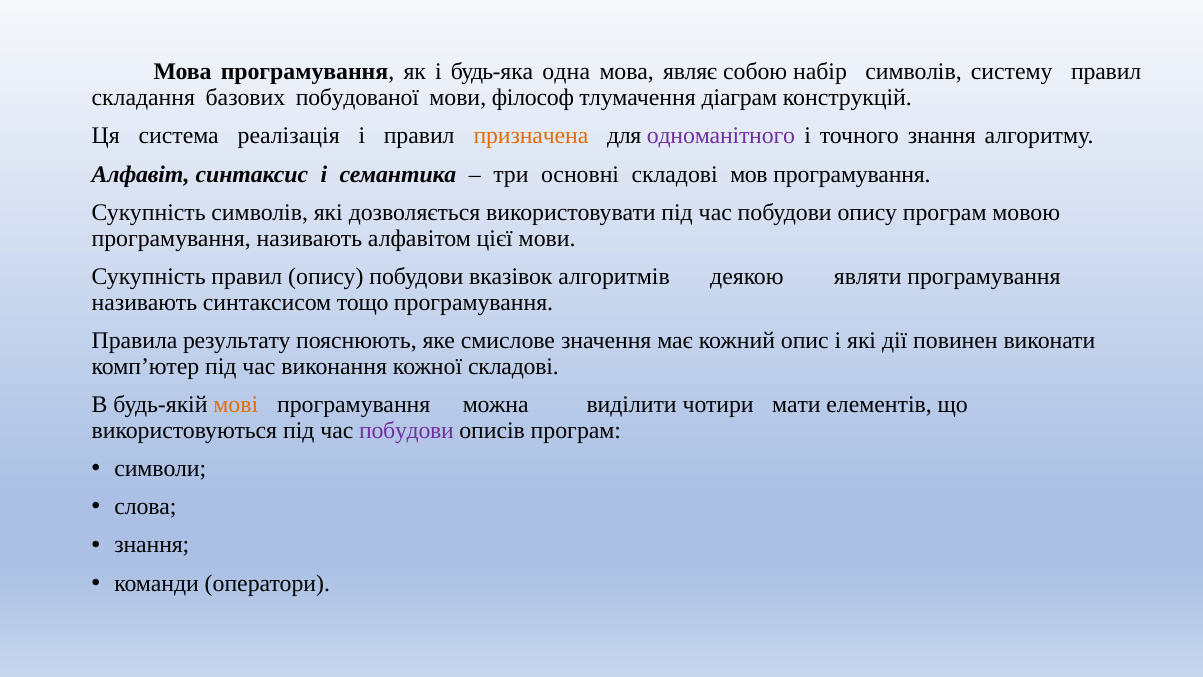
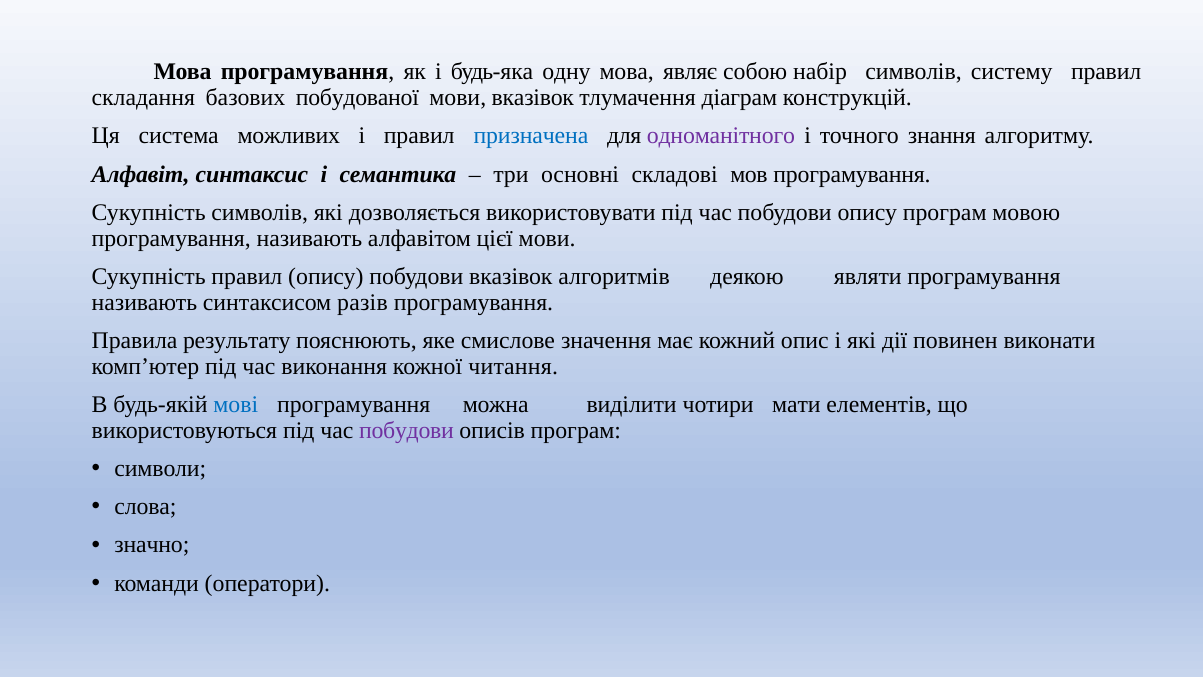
одна: одна -> одну (566, 72)
мови філософ: філософ -> вказівок (533, 98)
реалізація: реалізація -> можливих (289, 136)
призначена colour: orange -> blue (531, 136)
тощо: тощо -> разів (362, 302)
кожної складові: складові -> читання (513, 366)
мові colour: orange -> blue (236, 404)
знання: знання -> значно (152, 545)
